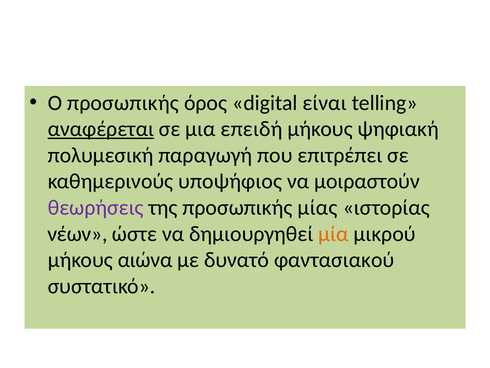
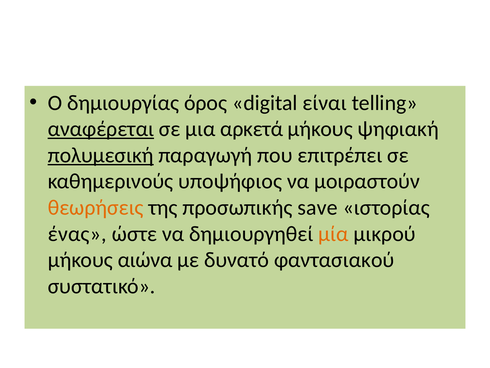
O προσωπικής: προσωπικής -> δημιουργίας (123, 103)
επειδή: επειδή -> αρκετά (252, 129)
πολυμεσική underline: none -> present (101, 155)
θεωρήσεις colour: purple -> orange (96, 207)
μίας: μίας -> save (317, 207)
νέων: νέων -> ένας (77, 233)
